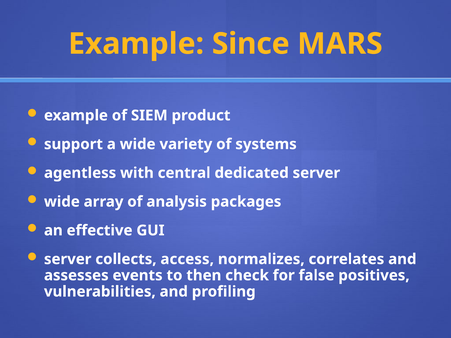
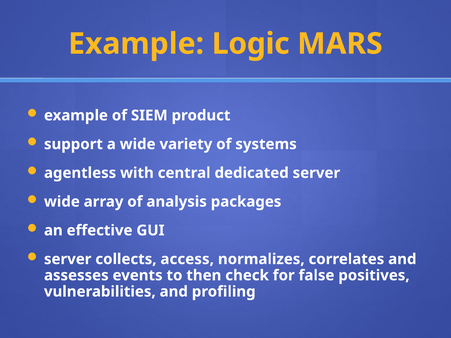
Since: Since -> Logic (251, 44)
